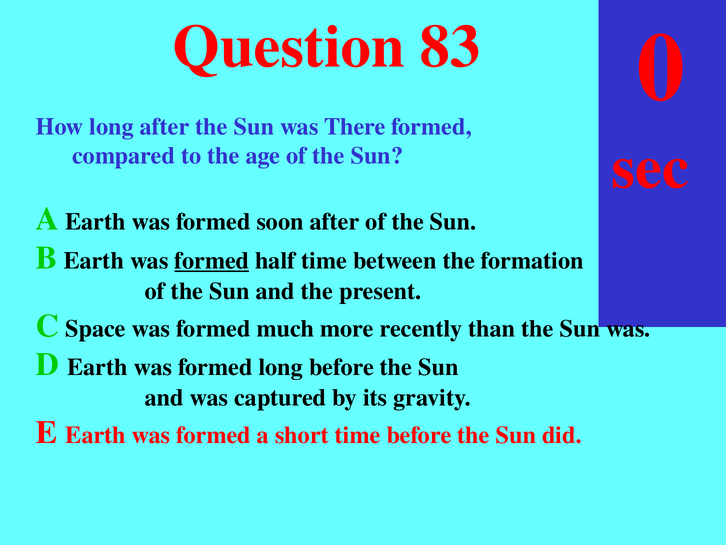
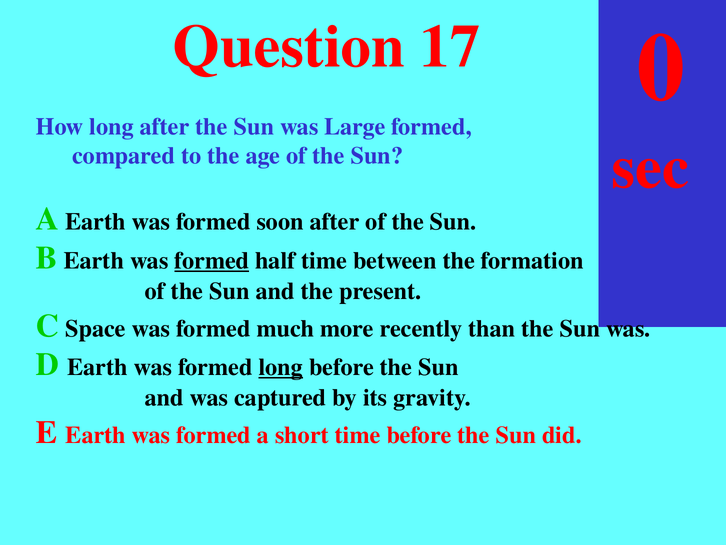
Question 83: 83 -> 17 (450, 47)
There: There -> Large (355, 127)
long underline: none -> present (281, 367)
